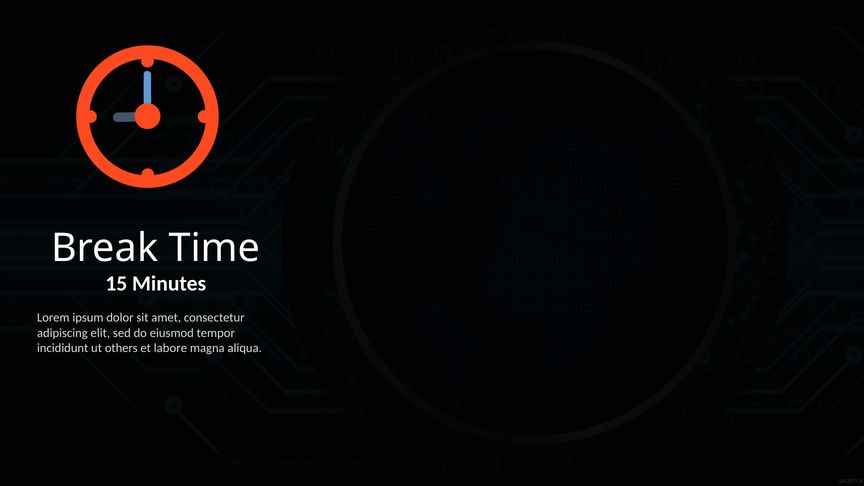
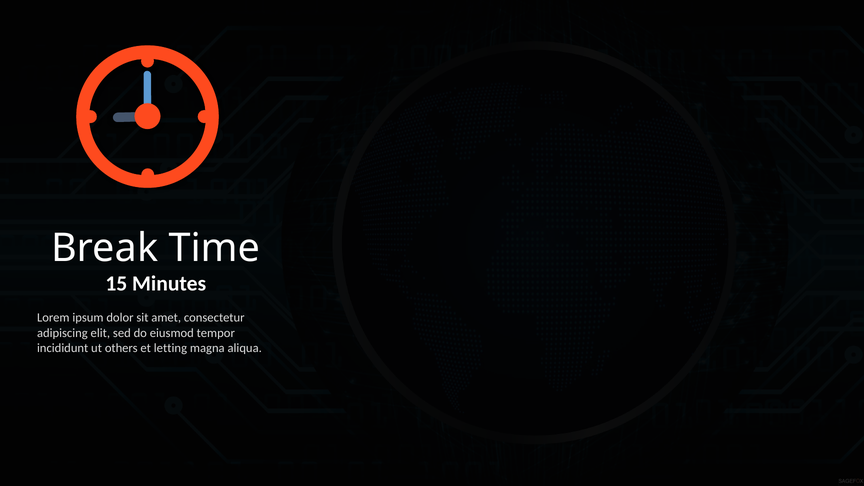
labore: labore -> letting (170, 348)
